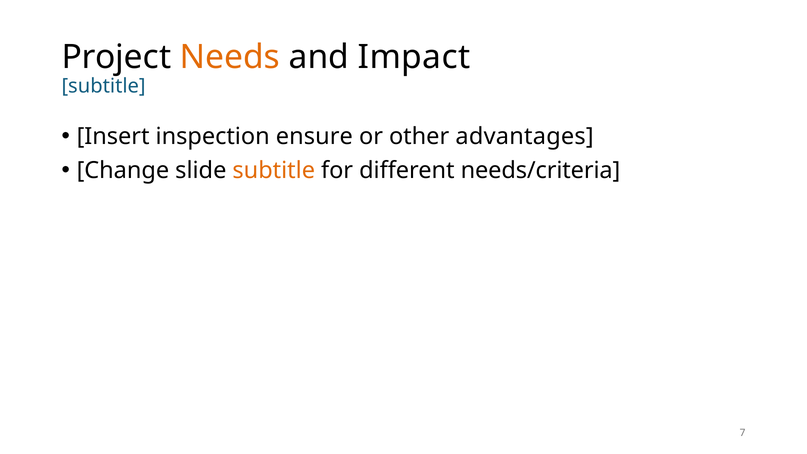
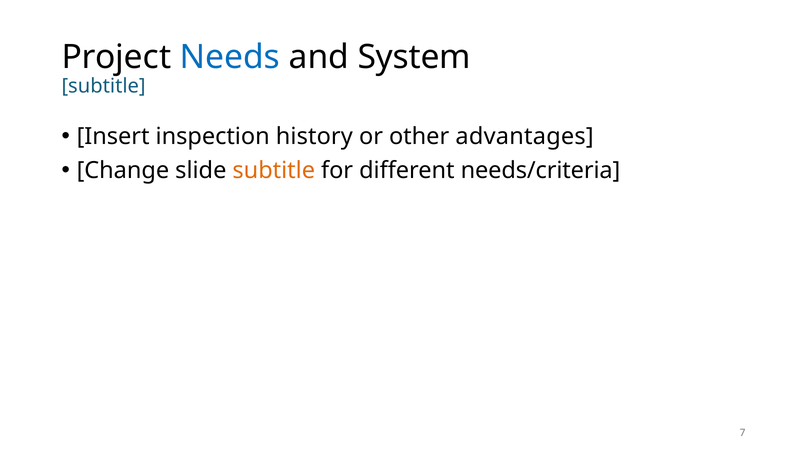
Needs colour: orange -> blue (230, 57)
Impact: Impact -> System (414, 57)
ensure: ensure -> history (314, 136)
